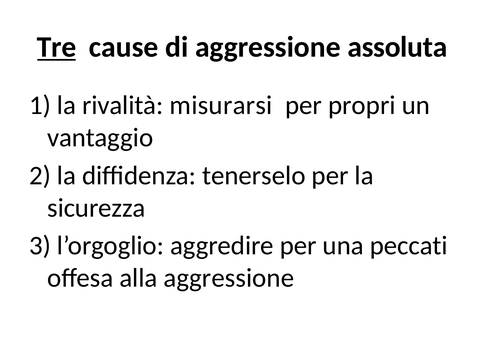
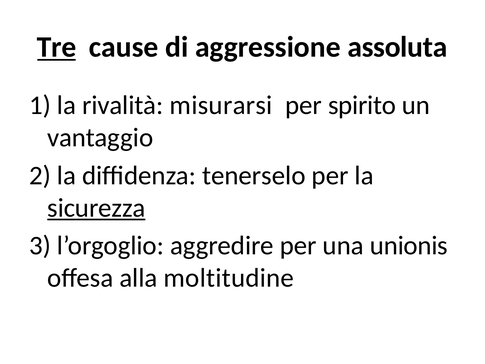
propri: propri -> spirito (362, 105)
sicurezza underline: none -> present (96, 208)
peccati: peccati -> unionis (409, 245)
alla aggressione: aggressione -> moltitudine (229, 278)
